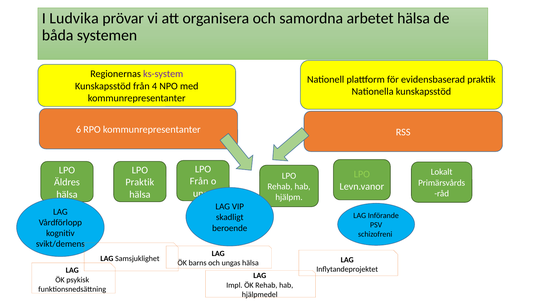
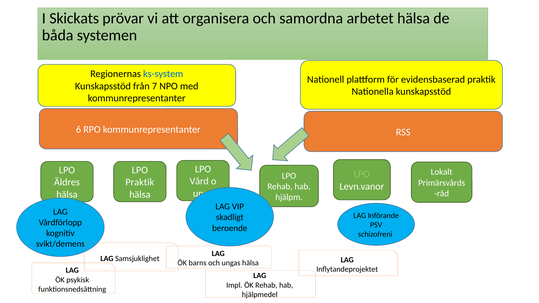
Ludvika: Ludvika -> Skickats (74, 18)
ks-system colour: purple -> blue (163, 74)
4: 4 -> 7 (155, 86)
Från: Från -> Vård (199, 181)
